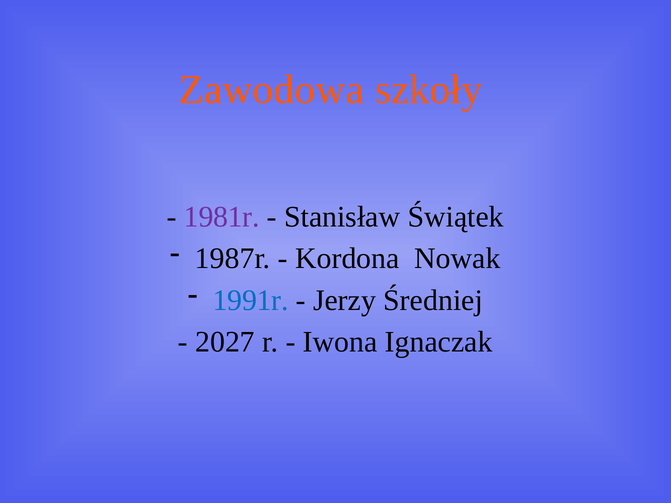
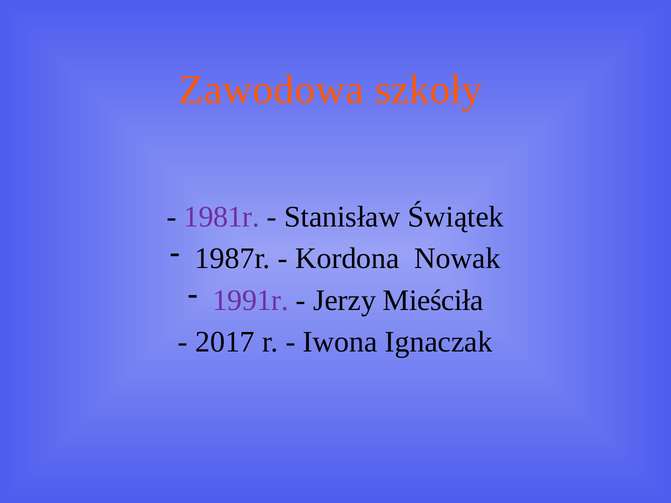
1991r colour: blue -> purple (251, 300)
Średniej: Średniej -> Mieściła (433, 300)
2027: 2027 -> 2017 (225, 342)
